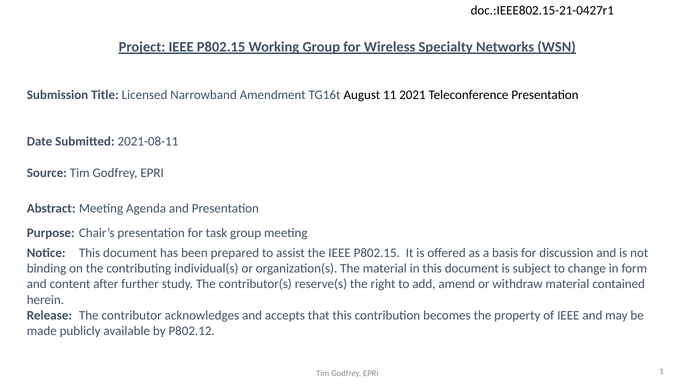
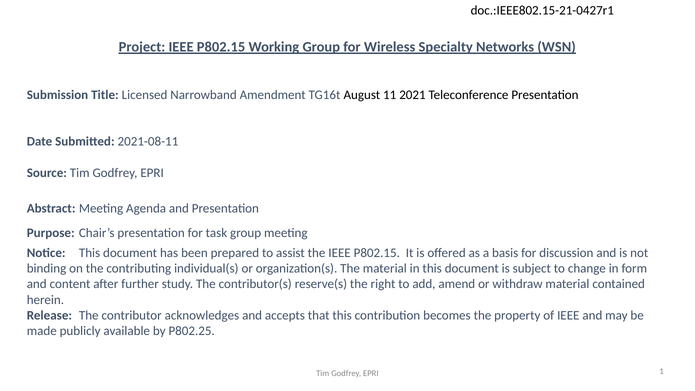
P802.12: P802.12 -> P802.25 (192, 331)
